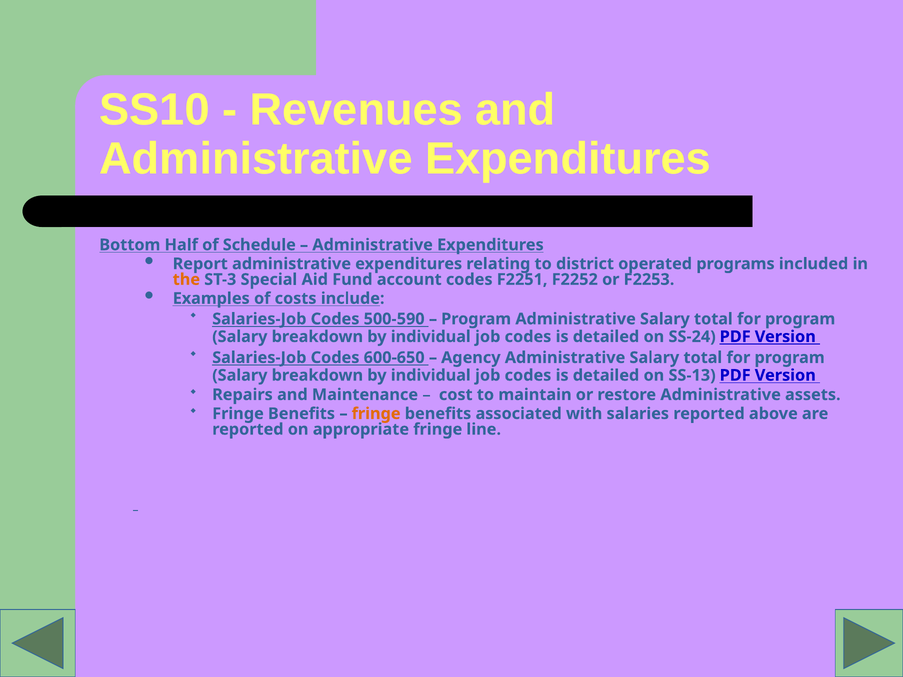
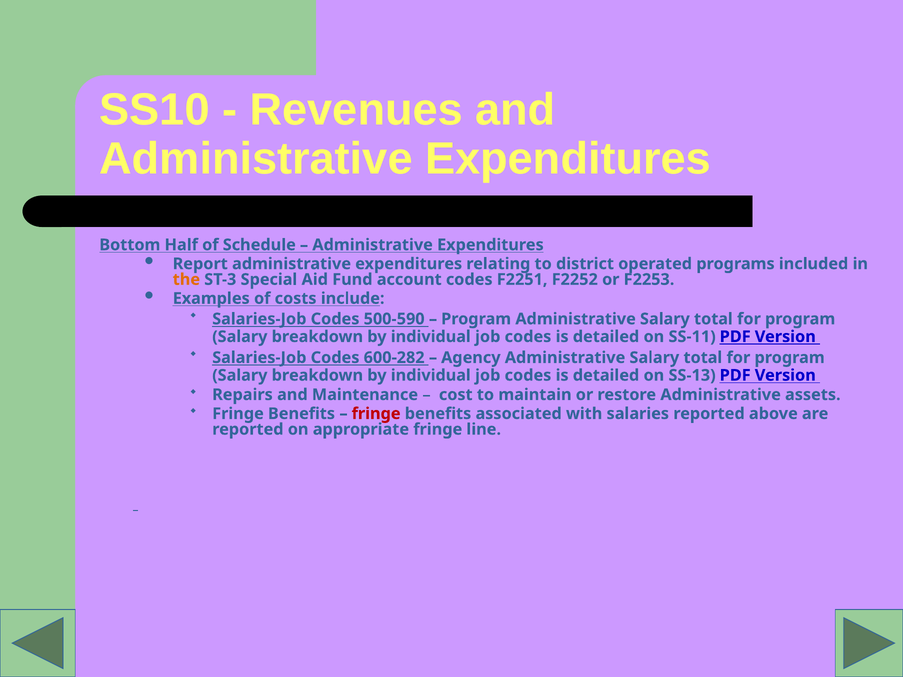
SS-24: SS-24 -> SS-11 (692, 337)
600-650: 600-650 -> 600-282 (394, 358)
fringe colour: orange -> red (376, 414)
